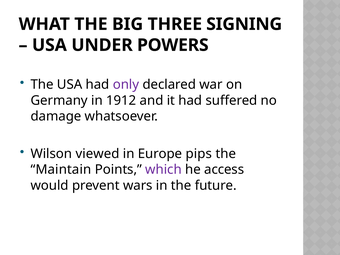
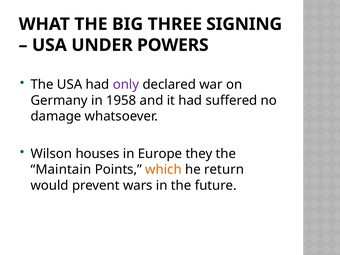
1912: 1912 -> 1958 (121, 100)
viewed: viewed -> houses (98, 154)
pips: pips -> they (199, 154)
which colour: purple -> orange (163, 170)
access: access -> return (224, 170)
